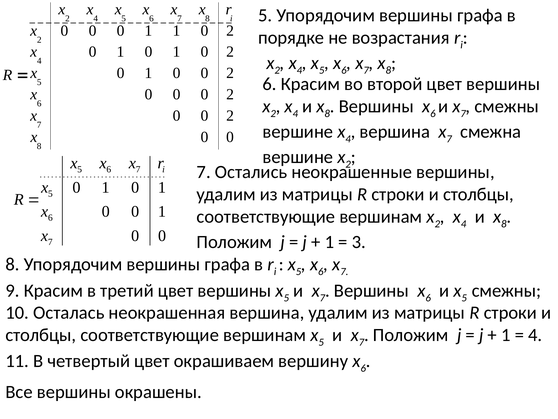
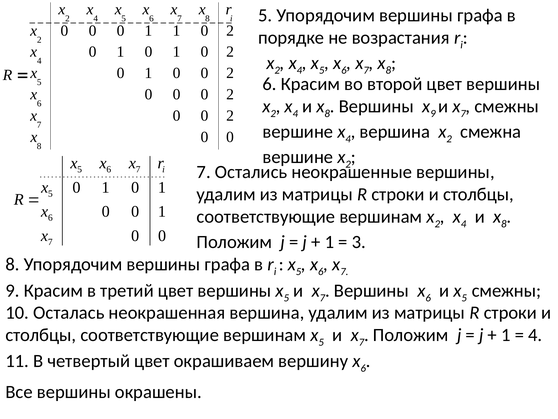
6: 6 -> 9 (433, 113)
7: 7 -> 2 (449, 139)
